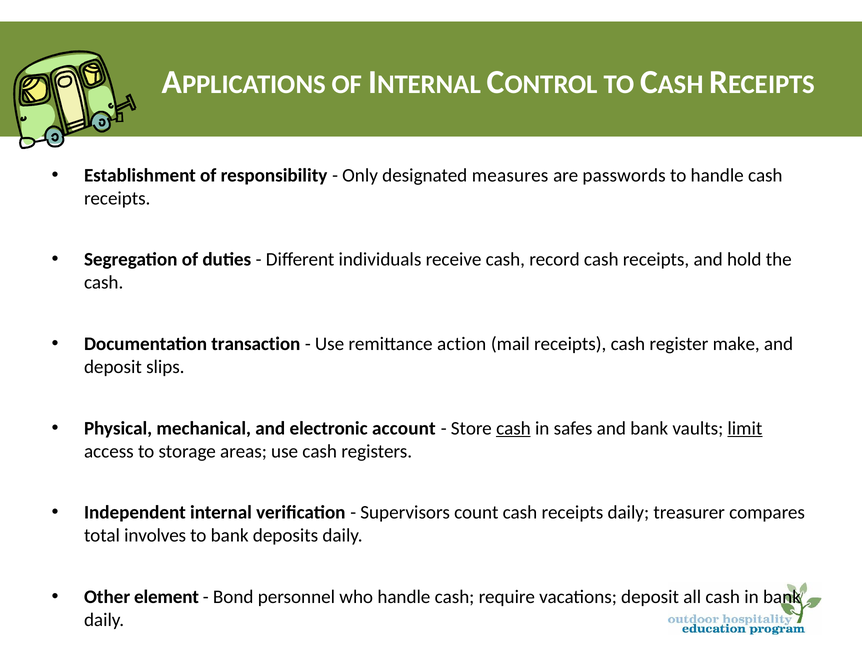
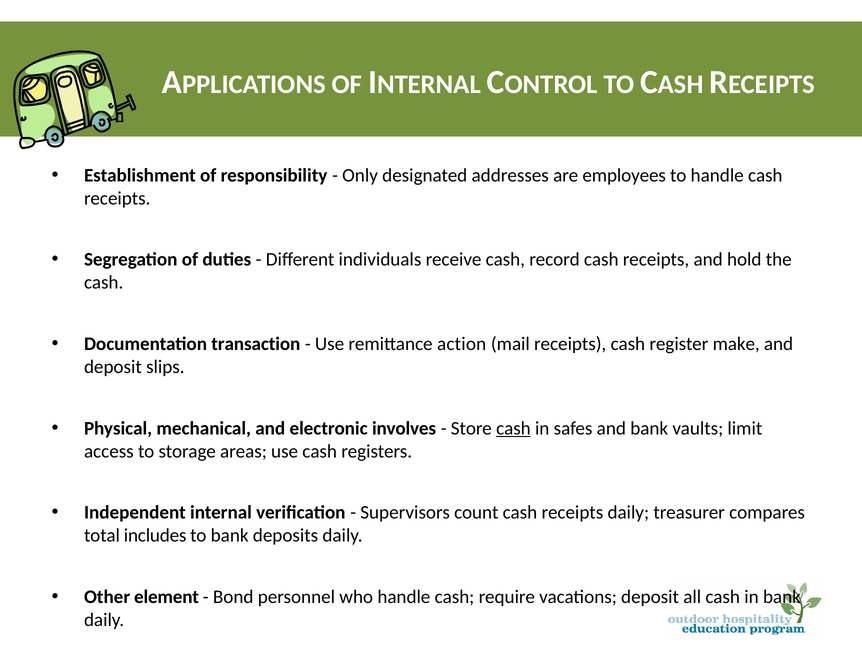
measures: measures -> addresses (510, 175)
passwords: passwords -> employees (624, 175)
account: account -> involves (404, 428)
limit underline: present -> none (745, 428)
involves: involves -> includes (155, 535)
